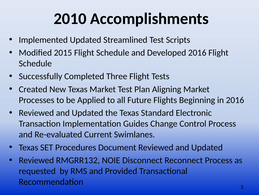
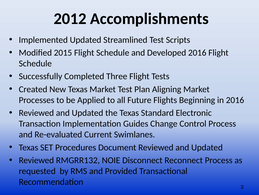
2010: 2010 -> 2012 (70, 19)
